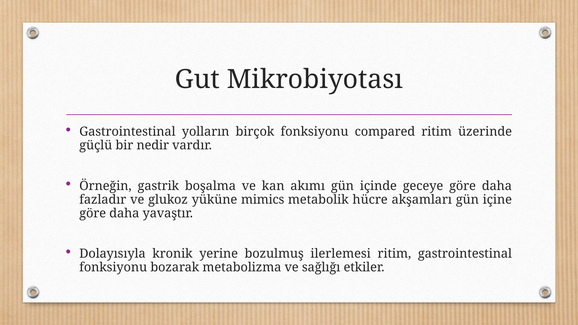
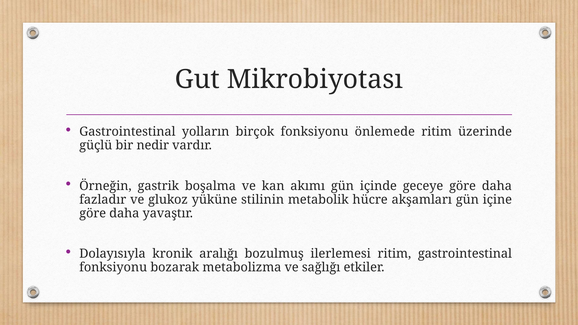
compared: compared -> önlemede (385, 132)
mimics: mimics -> stilinin (263, 200)
yerine: yerine -> aralığı (219, 254)
